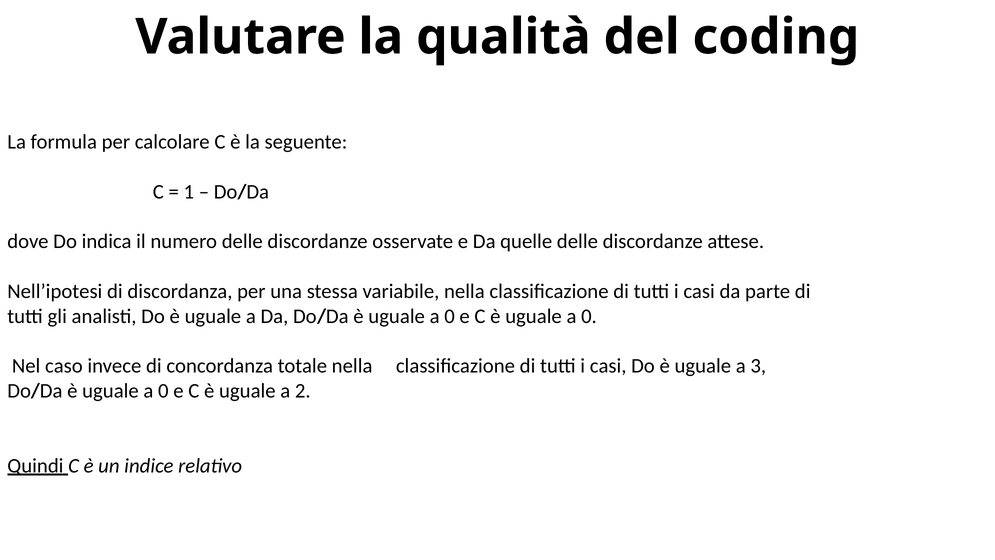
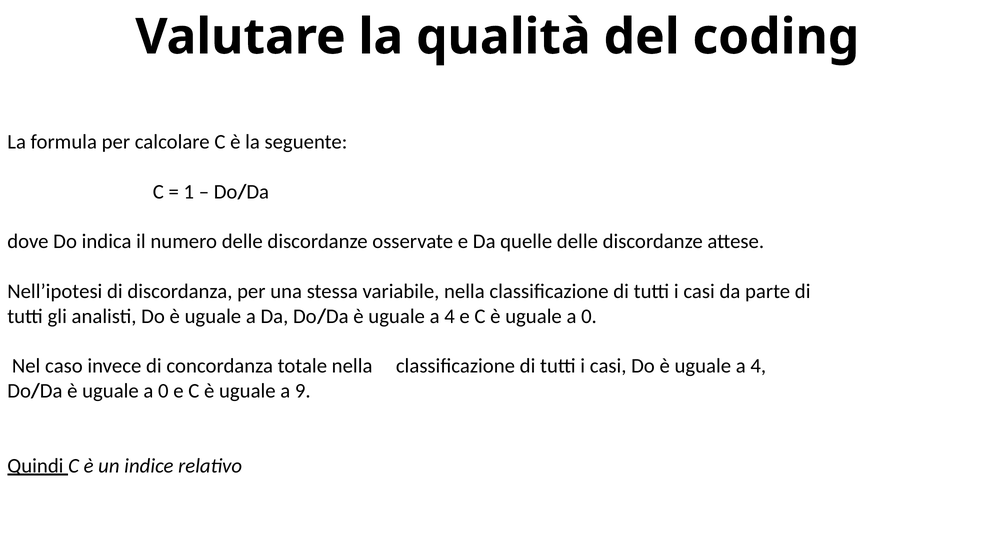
0: 0 -> 4 (450, 316)
3: 3 -> 4 (758, 366)
2: 2 -> 9 (303, 391)
